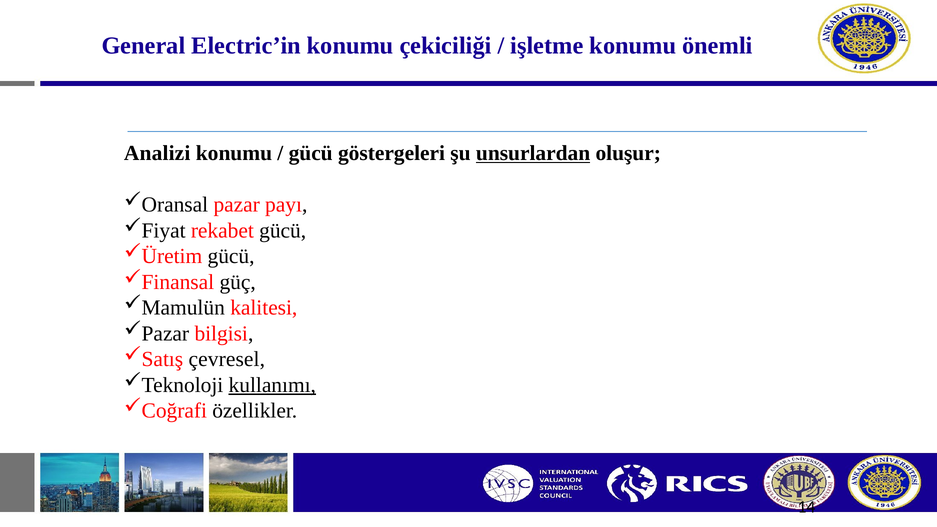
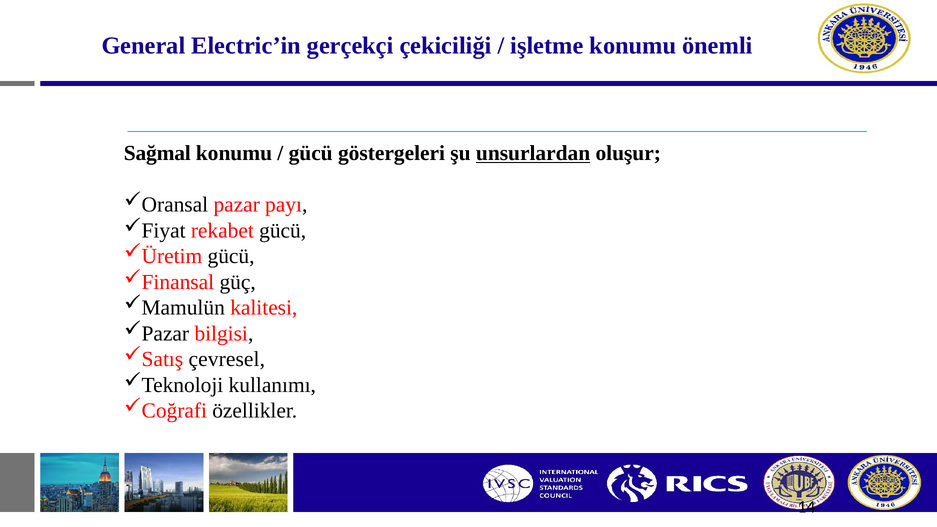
Electric’in konumu: konumu -> gerçekçi (350, 46)
Analizi: Analizi -> Sağmal (157, 153)
kullanımı underline: present -> none (272, 385)
